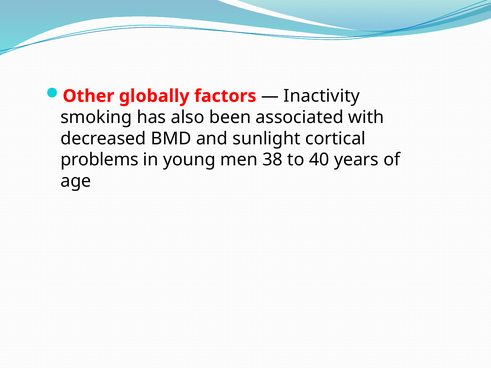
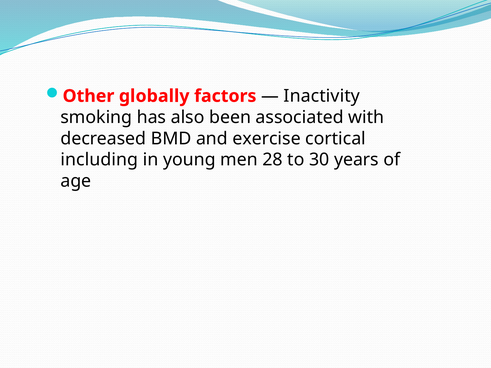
sunlight: sunlight -> exercise (267, 139)
problems: problems -> including (99, 160)
38: 38 -> 28 (273, 160)
40: 40 -> 30 (319, 160)
